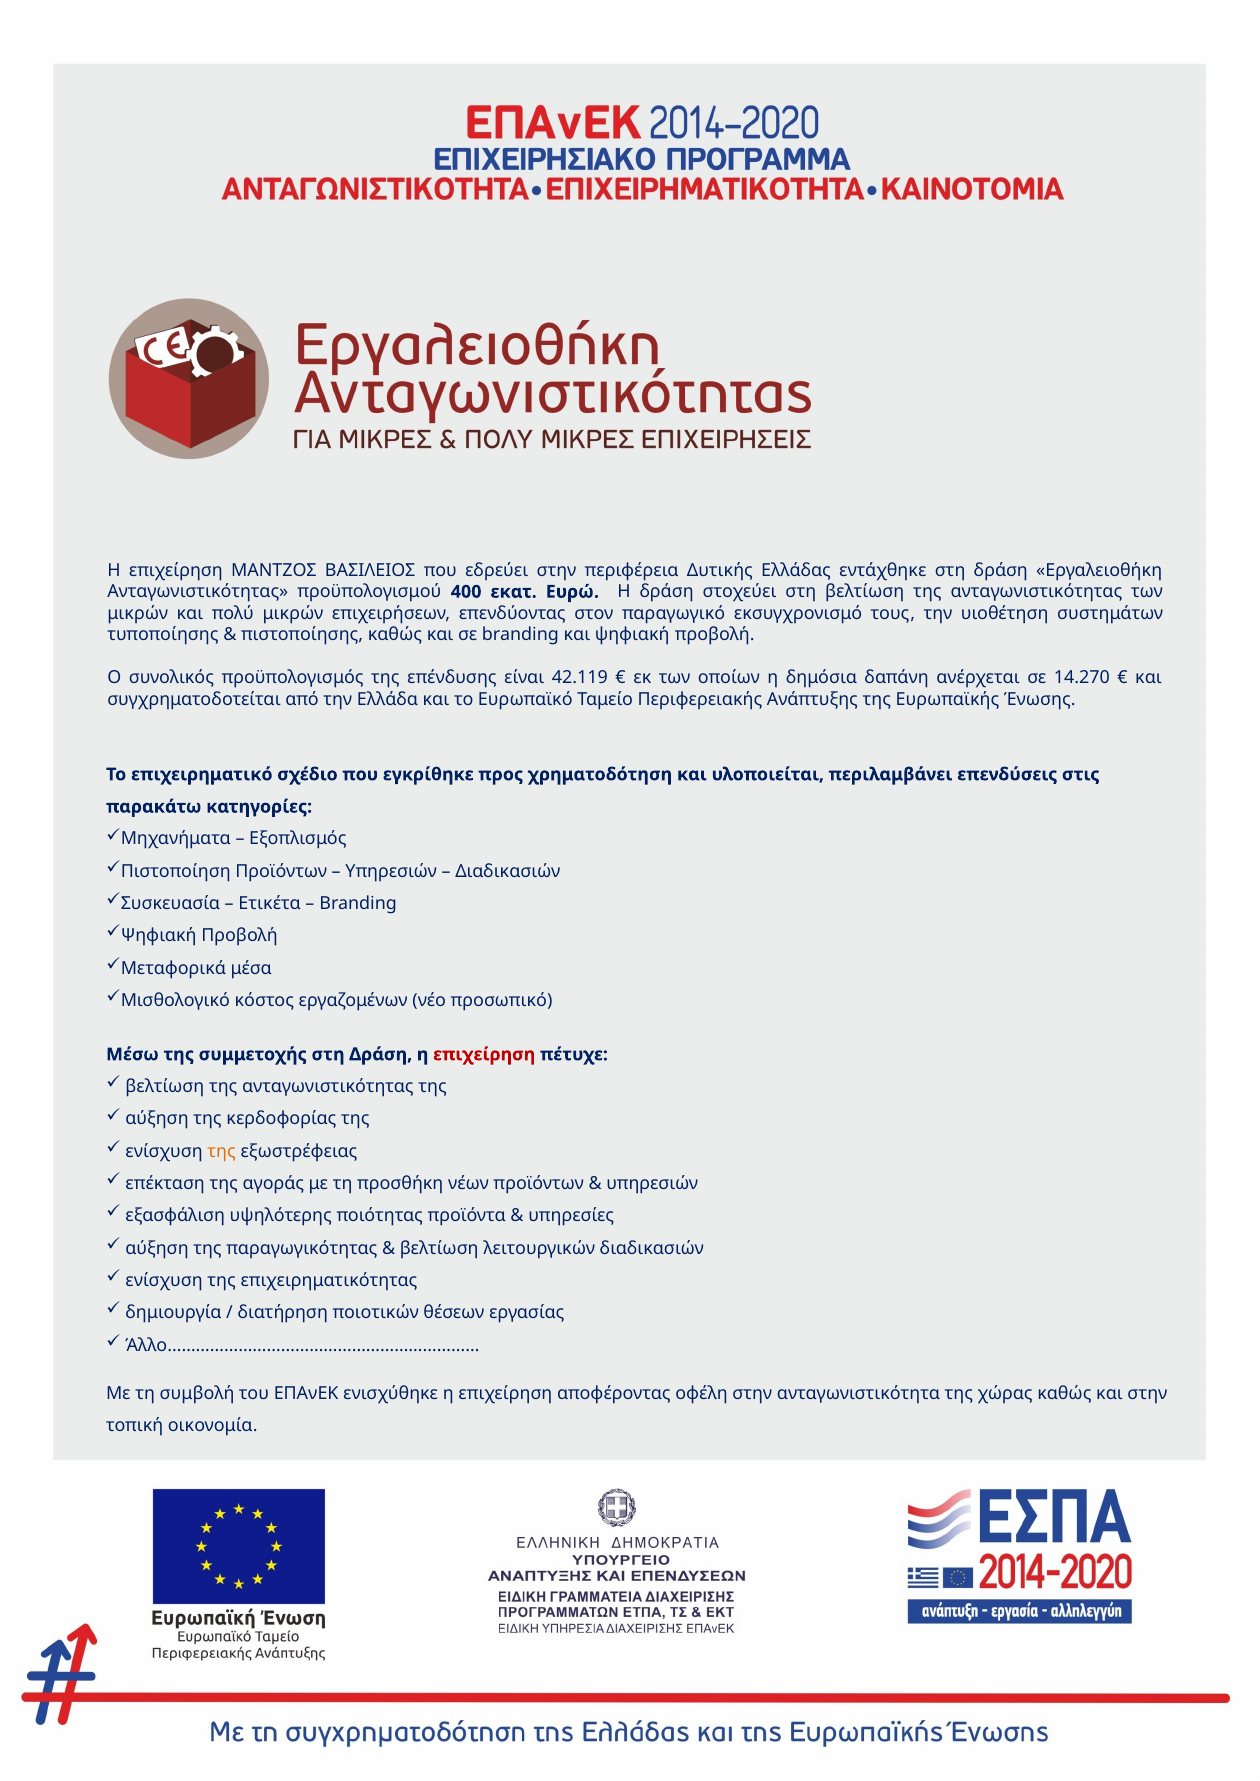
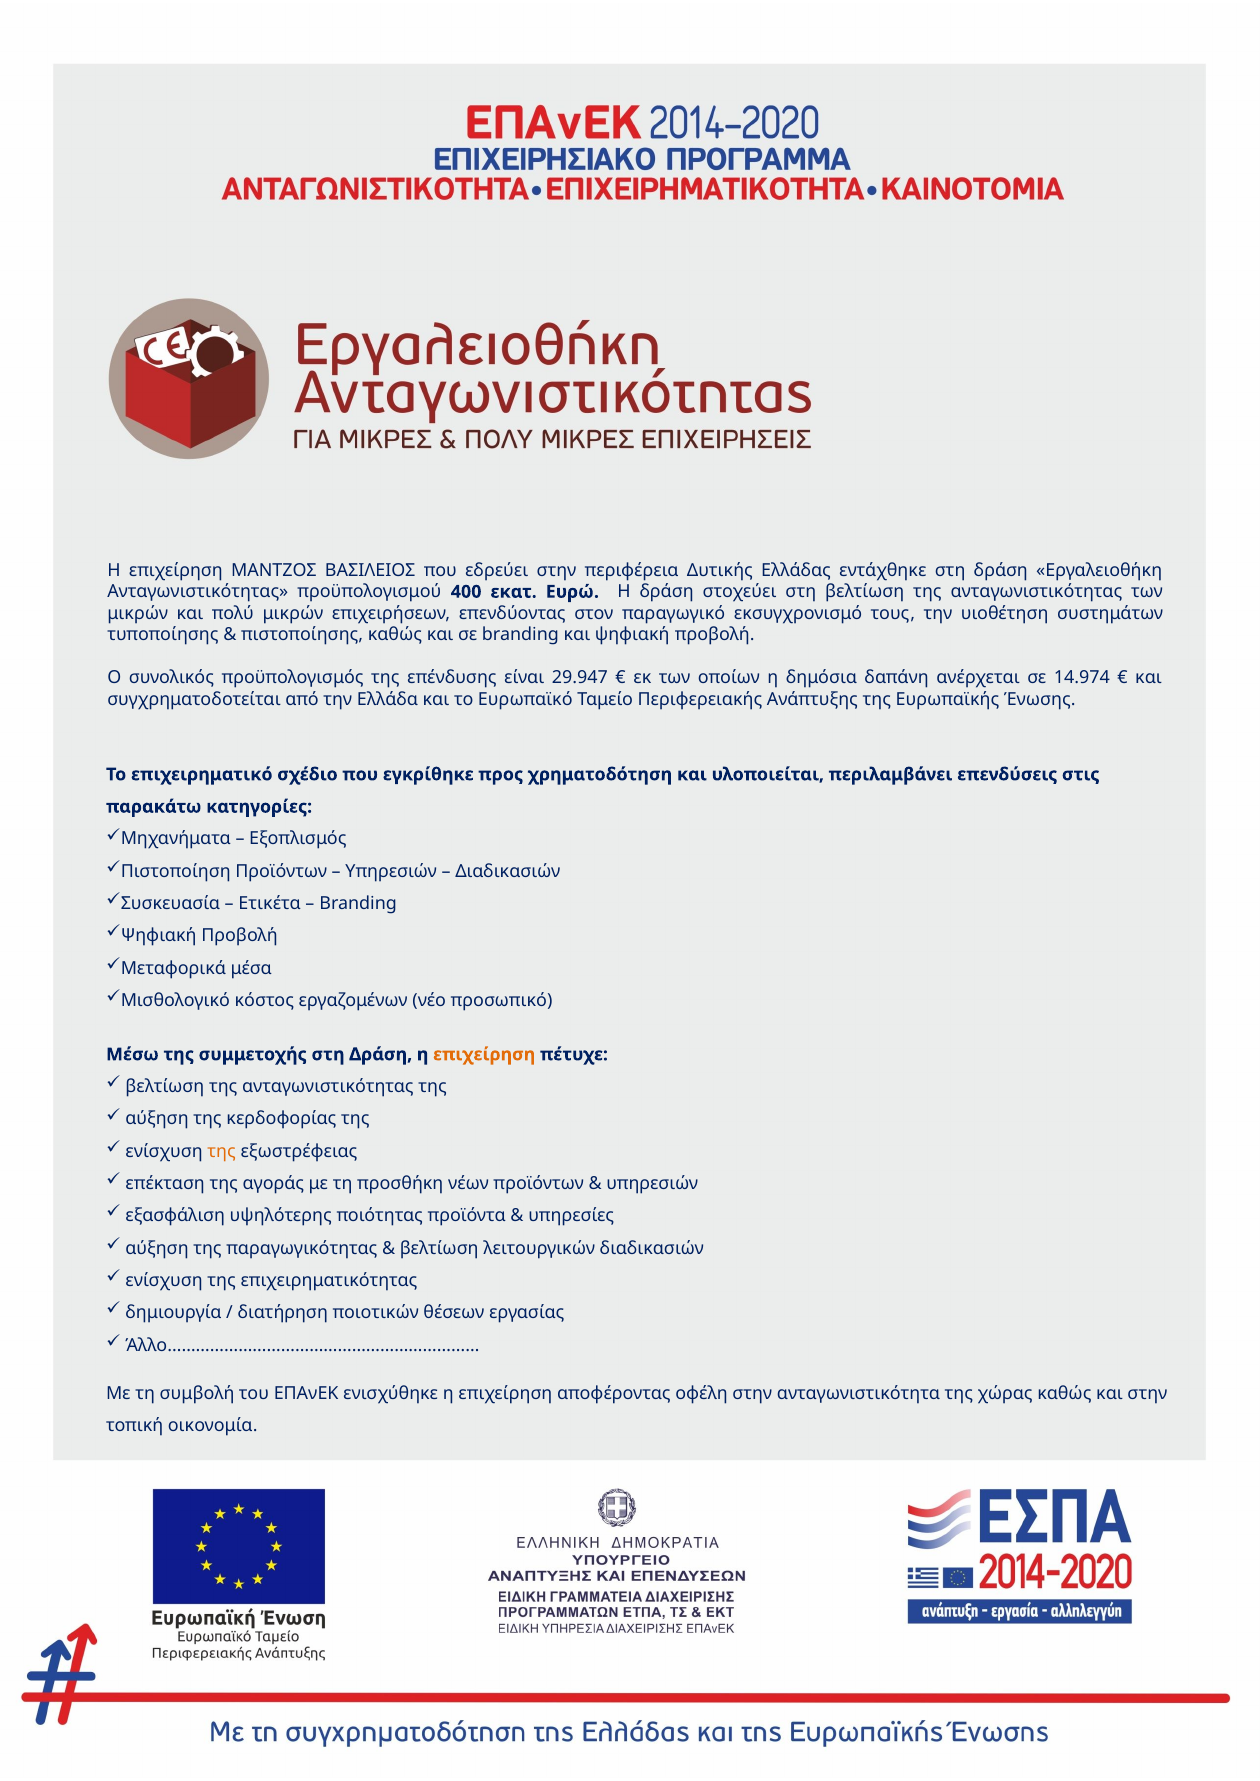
42.119: 42.119 -> 29.947 (580, 678)
14.270: 14.270 -> 14.974 (1082, 678)
επιχείρηση colour: red -> orange (484, 1055)
